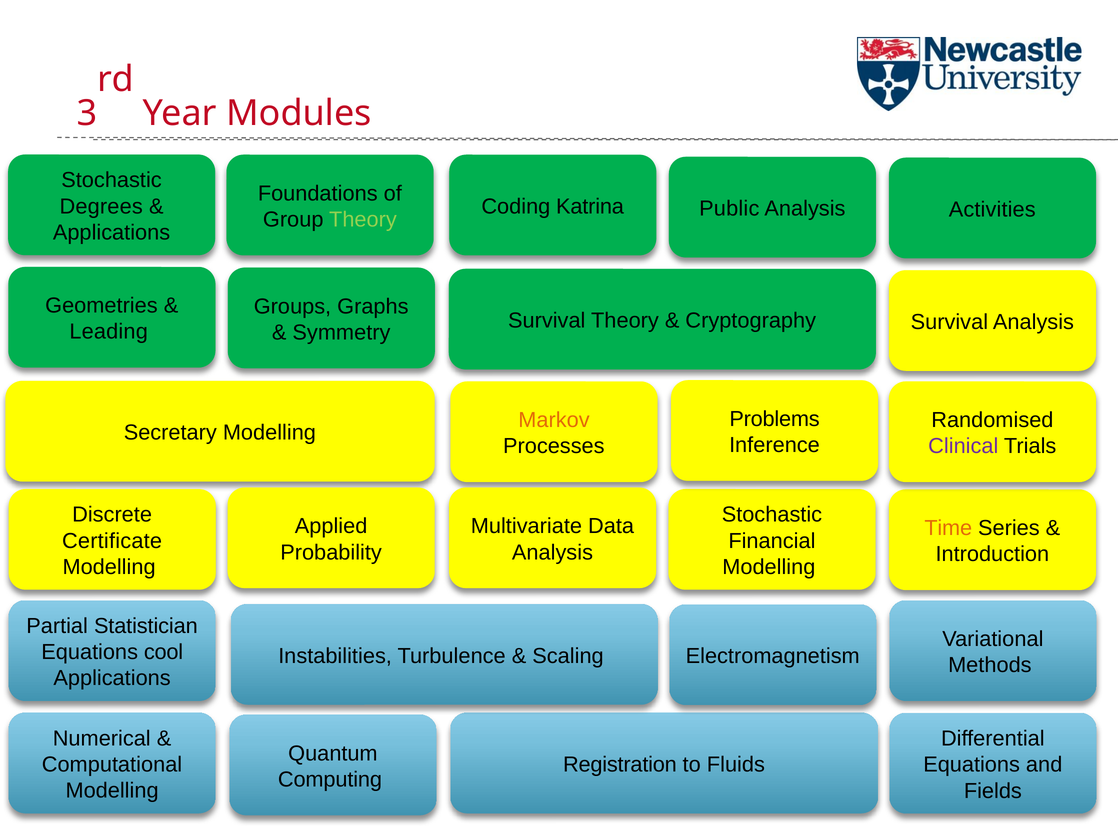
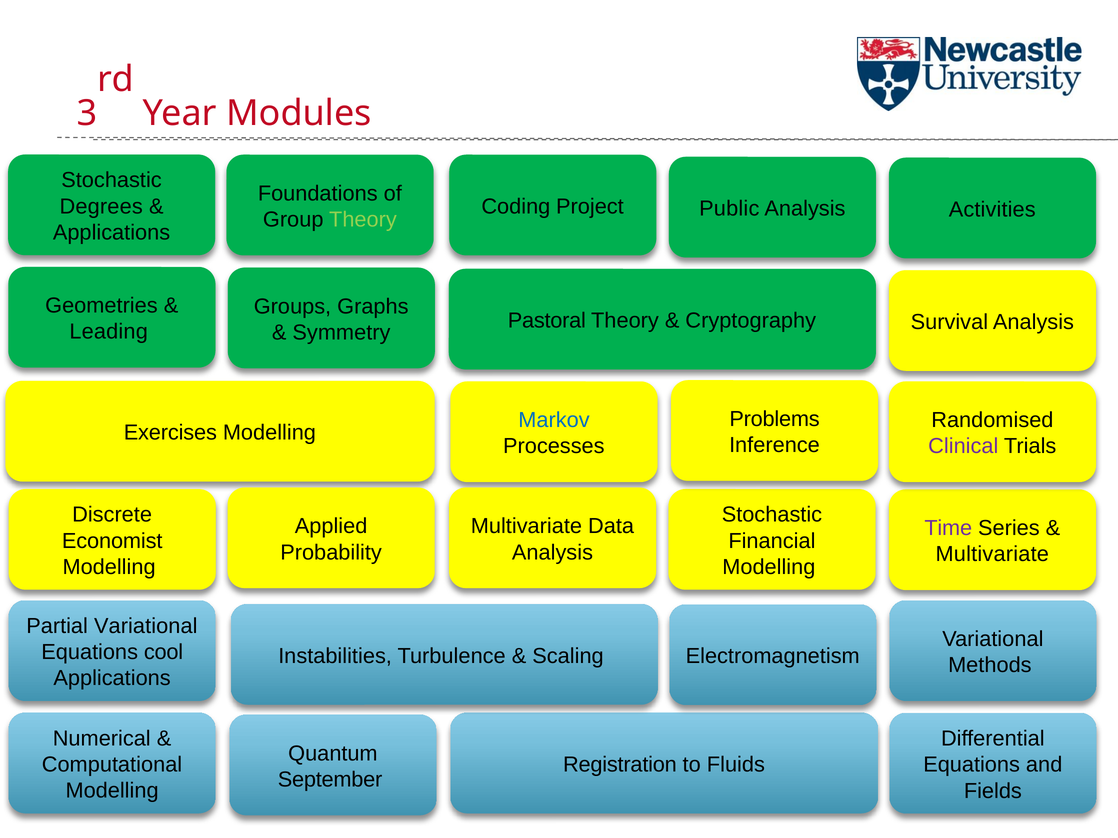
Katrina: Katrina -> Project (590, 207)
Survival: Survival -> Pastoral (547, 321)
Markov colour: orange -> blue (554, 420)
Secretary: Secretary -> Exercises (170, 433)
Time colour: orange -> purple (948, 528)
Certificate: Certificate -> Economist (112, 541)
Introduction: Introduction -> Multivariate (992, 555)
Partial Statistician: Statistician -> Variational (146, 626)
Computing: Computing -> September (330, 780)
